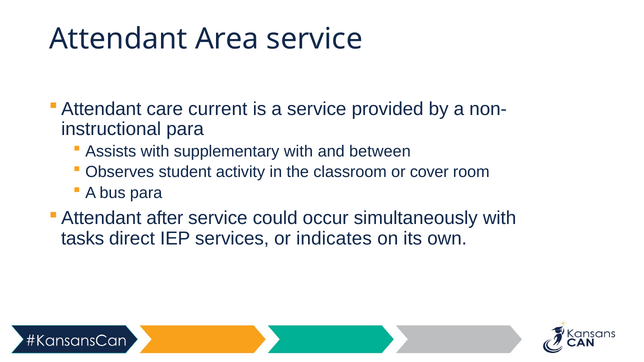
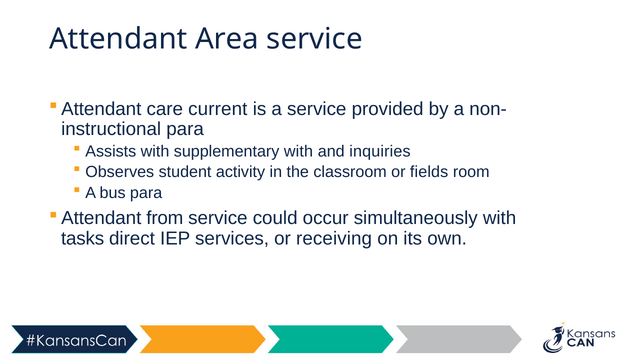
between: between -> inquiries (380, 151)
cover: cover -> fields (429, 172)
after: after -> from (165, 218)
indicates: indicates -> receiving (334, 239)
